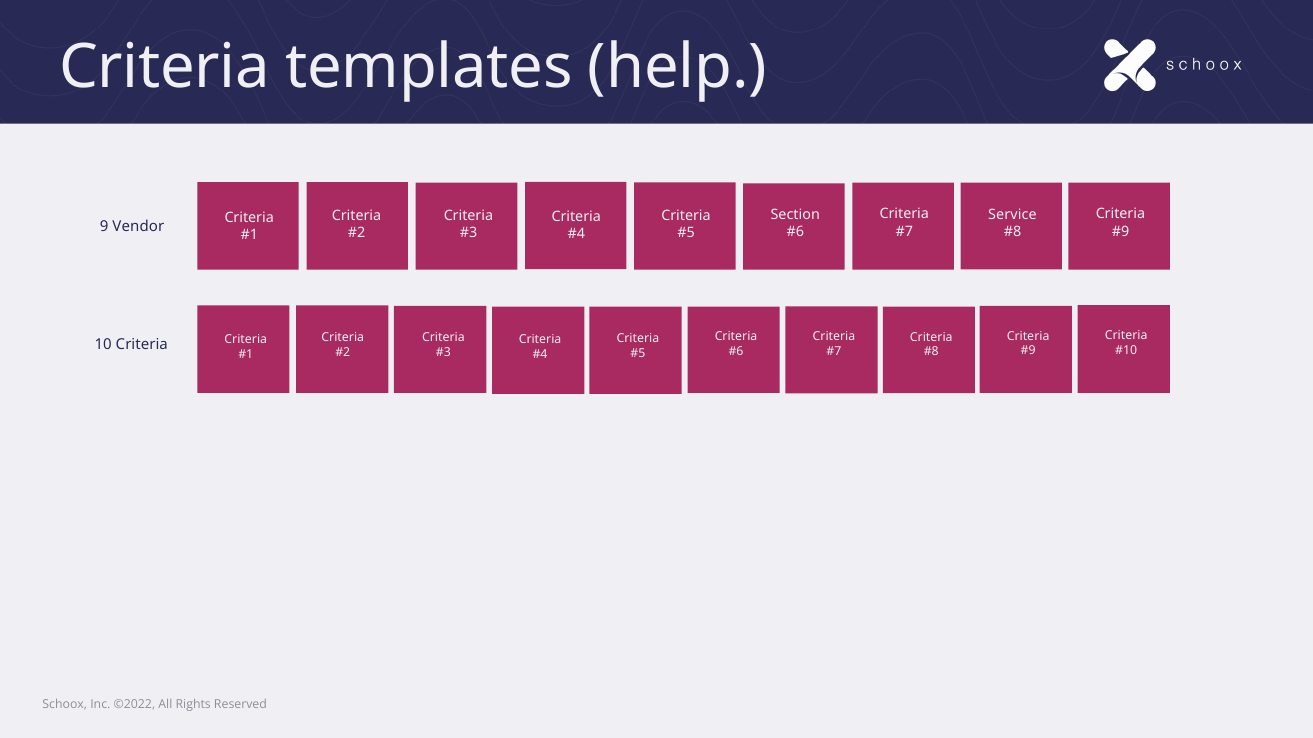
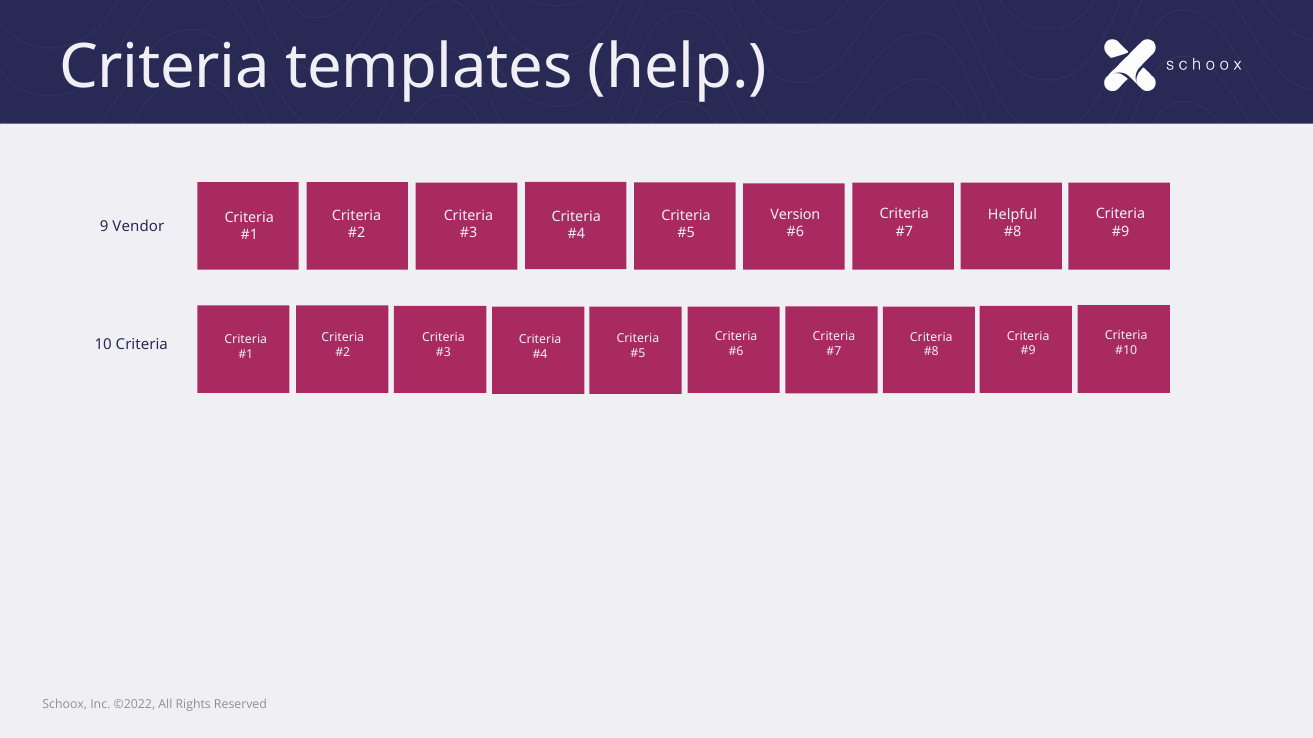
Service: Service -> Helpful (1013, 215)
Section: Section -> Version (795, 215)
